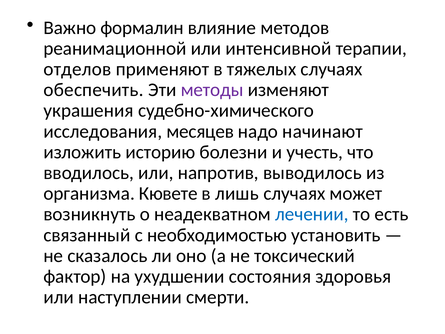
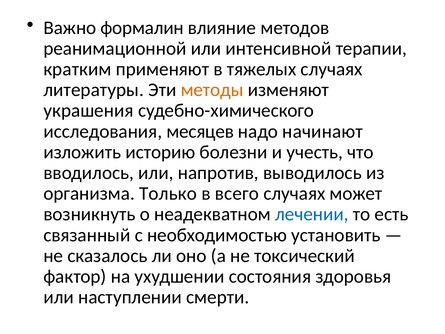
отделов: отделов -> кратким (77, 69)
обеспечить: обеспечить -> литературы (94, 90)
методы colour: purple -> orange (212, 90)
Кювете: Кювете -> Только (168, 193)
лишь: лишь -> всего (237, 193)
